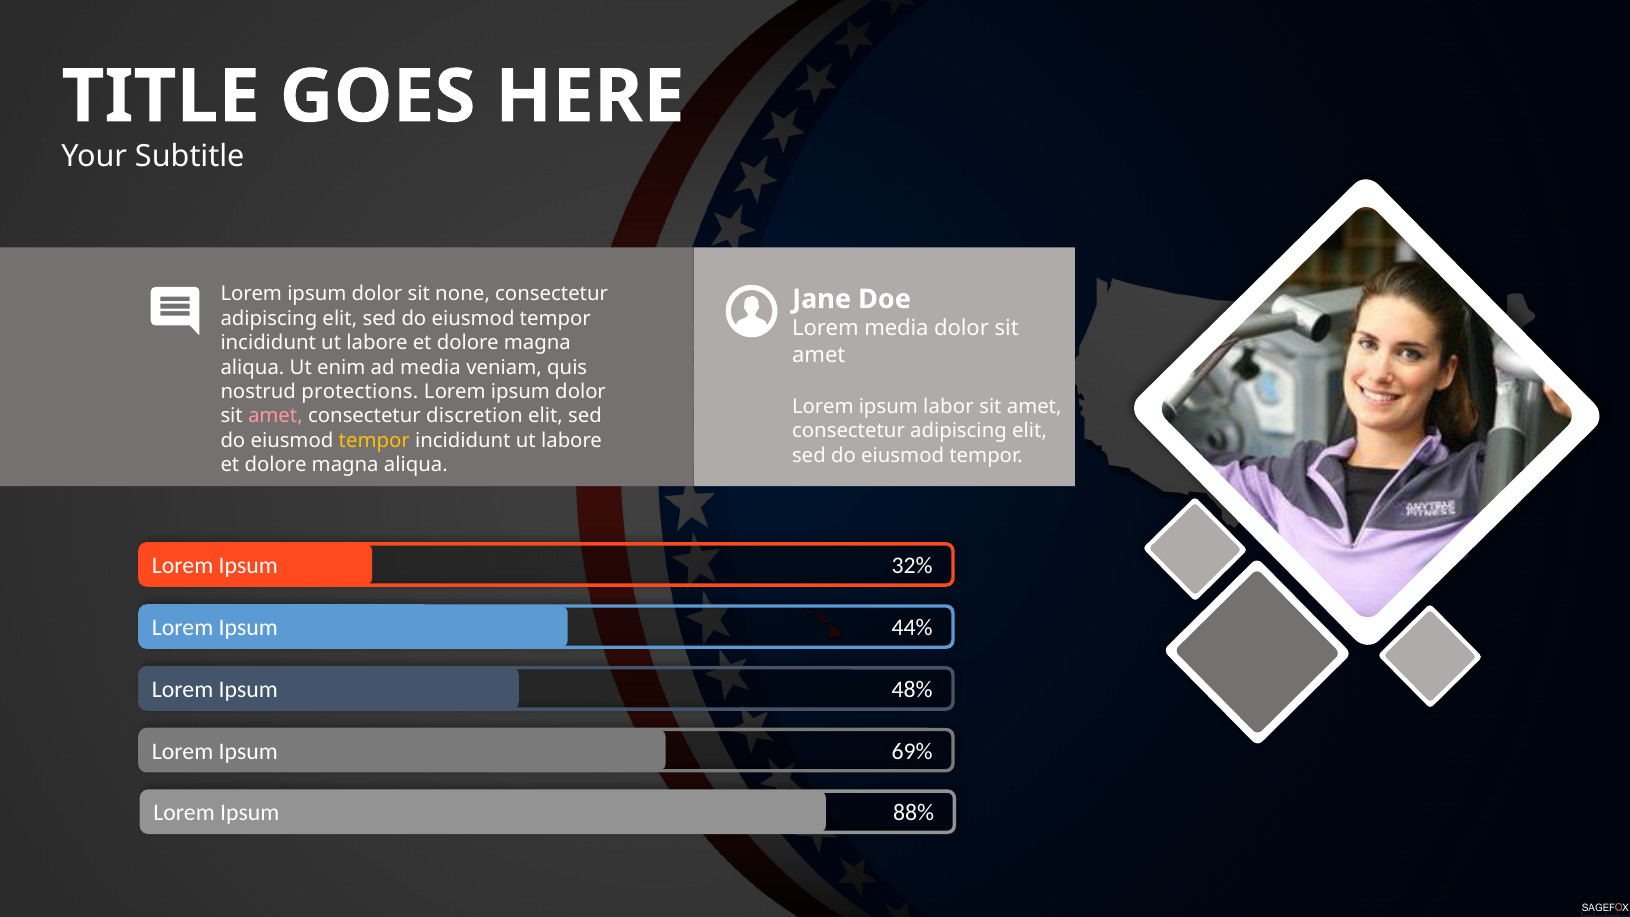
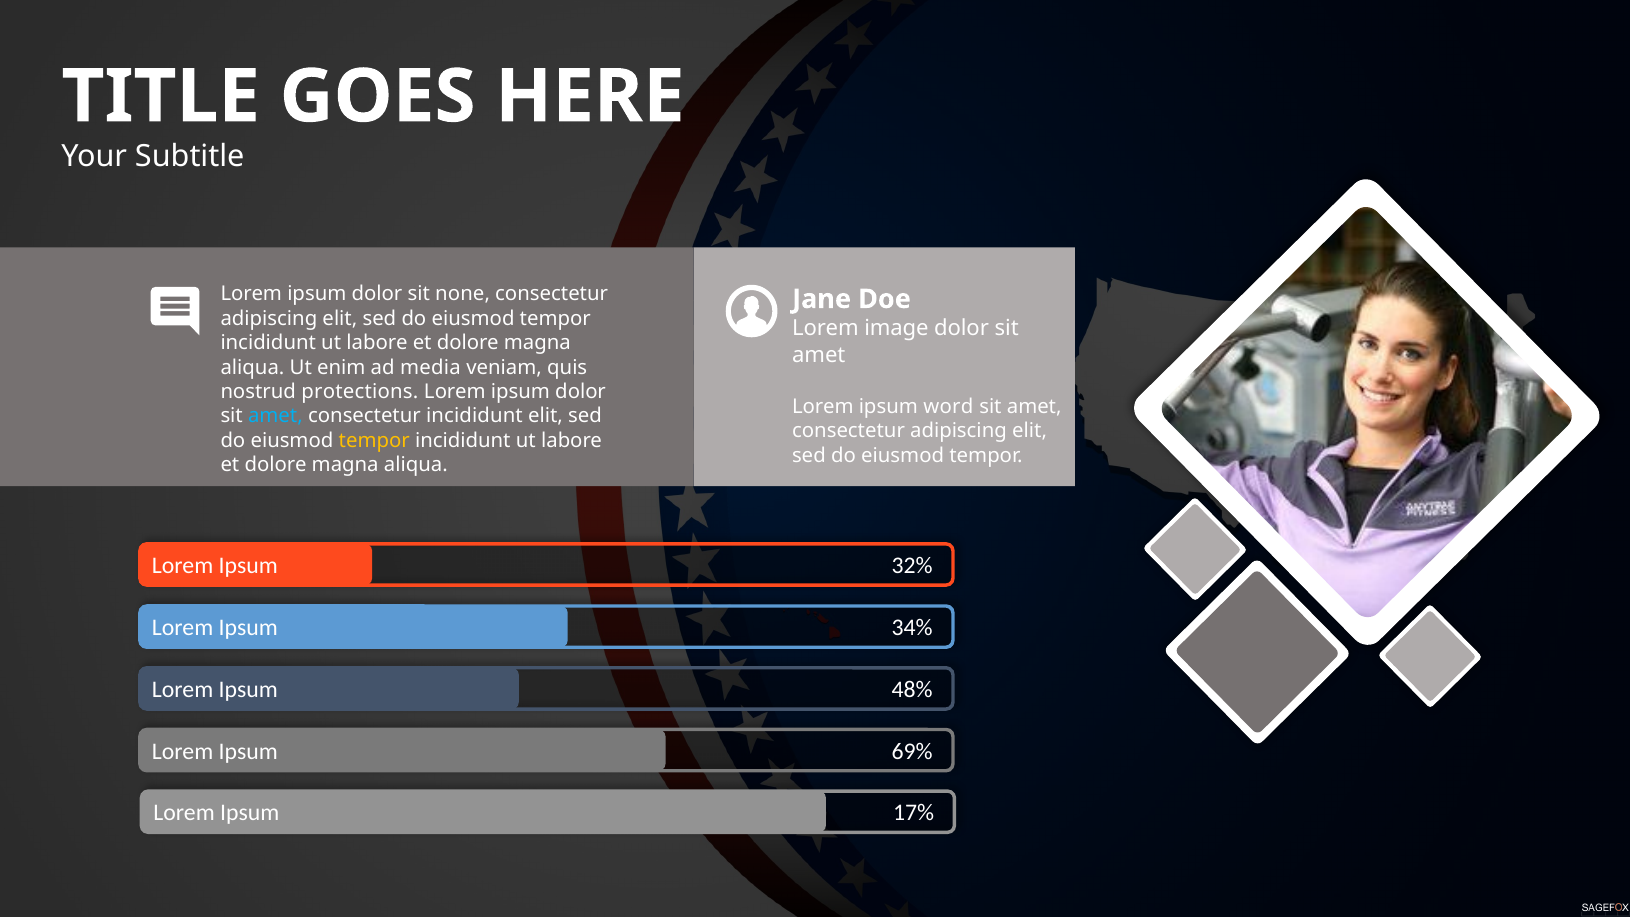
Lorem media: media -> image (896, 328)
labor: labor -> word (948, 407)
amet colour: pink -> light blue (275, 416)
consectetur discretion: discretion -> incididunt (474, 416)
44%: 44% -> 34% (912, 628)
88%: 88% -> 17% (914, 813)
